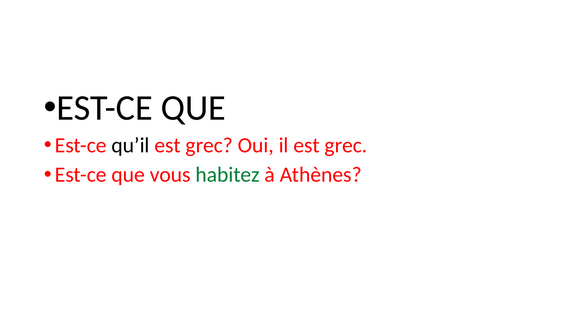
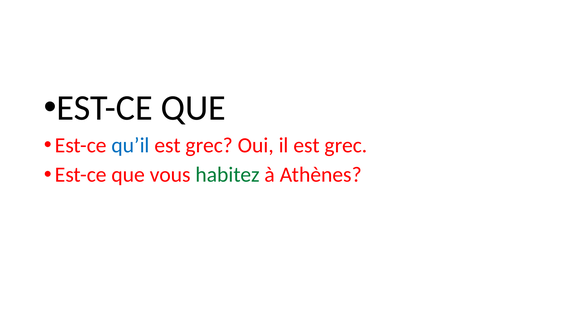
qu’il colour: black -> blue (131, 145)
